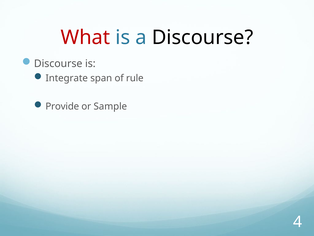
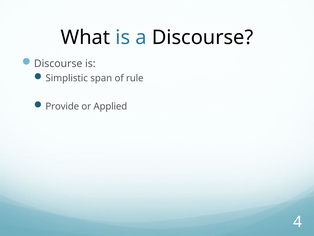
What colour: red -> black (85, 37)
Integrate: Integrate -> Simplistic (67, 78)
Sample: Sample -> Applied (110, 106)
